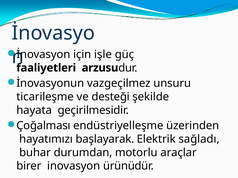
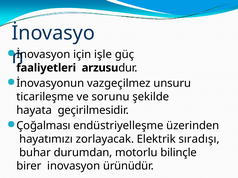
desteği: desteği -> sorunu (111, 97)
başlayarak: başlayarak -> zorlayacak (105, 139)
sağladı: sağladı -> sıradışı (199, 139)
araçlar: araçlar -> bilinçle (179, 153)
